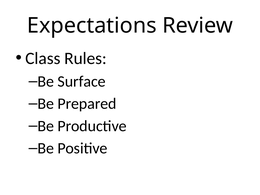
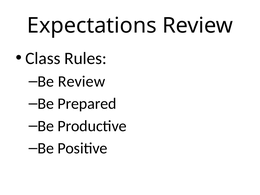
Be Surface: Surface -> Review (82, 81)
